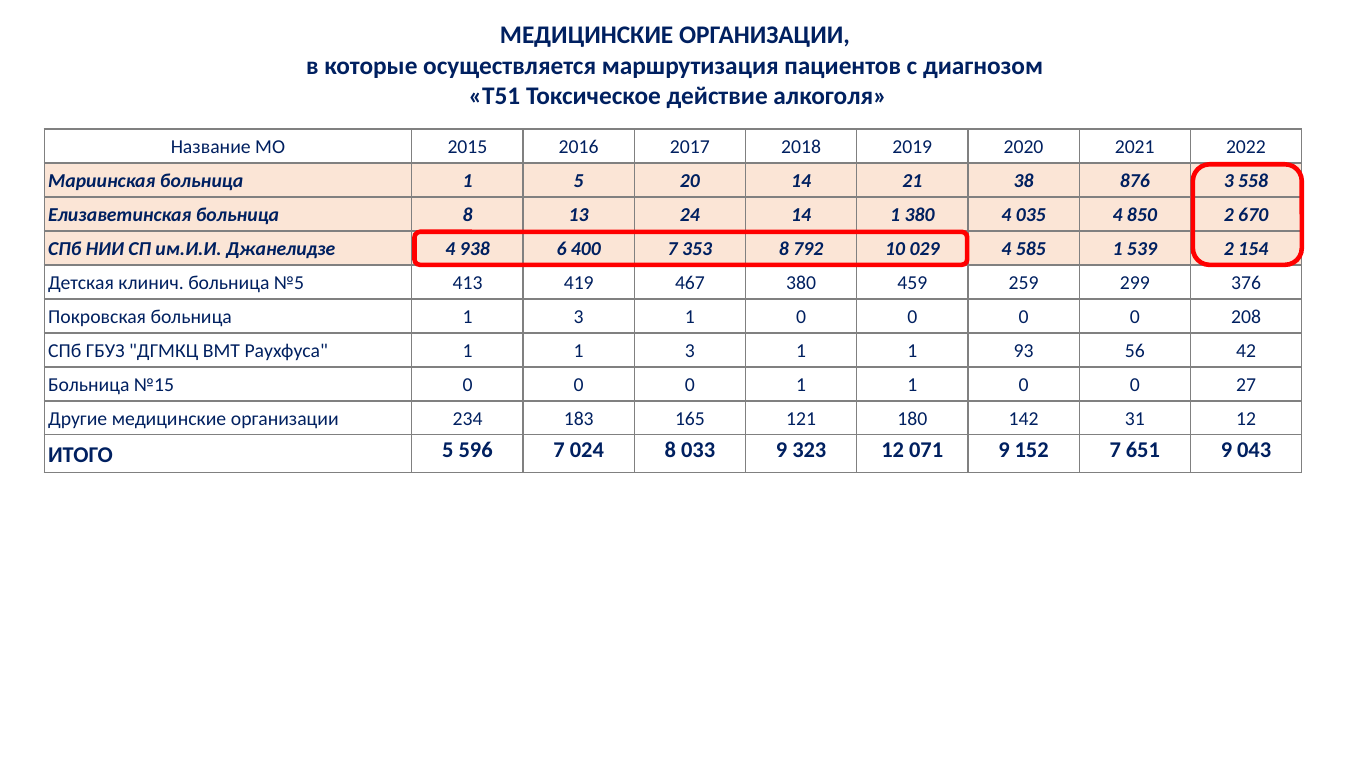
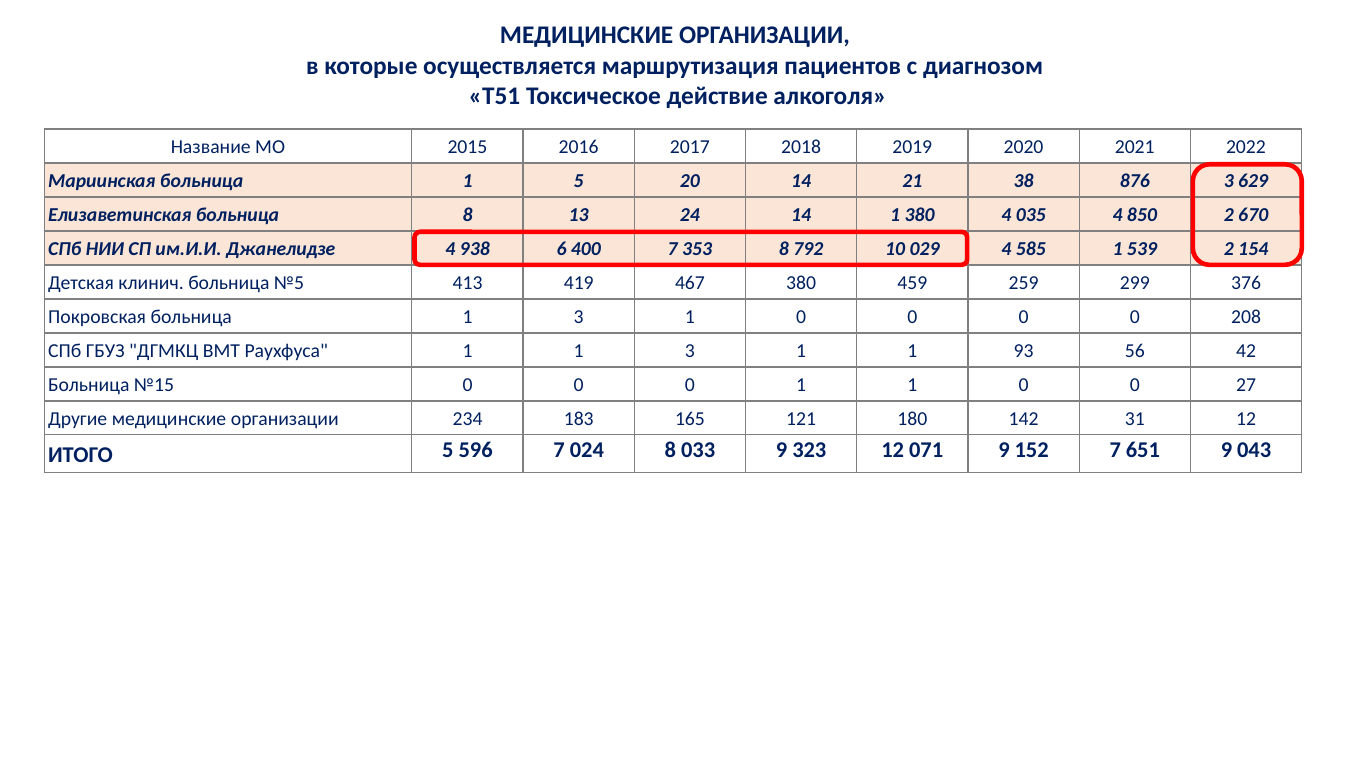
558: 558 -> 629 (1253, 181)
